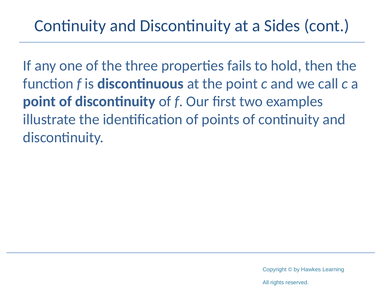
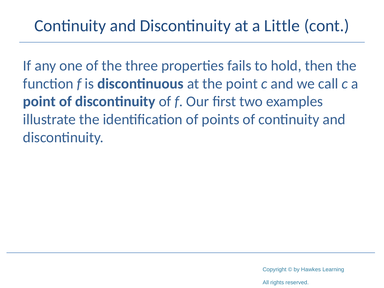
Sides: Sides -> Little (282, 26)
